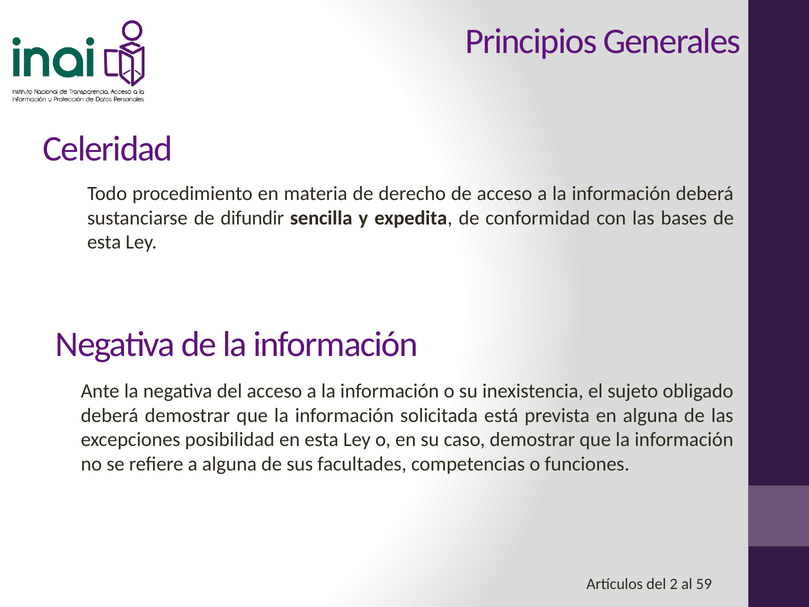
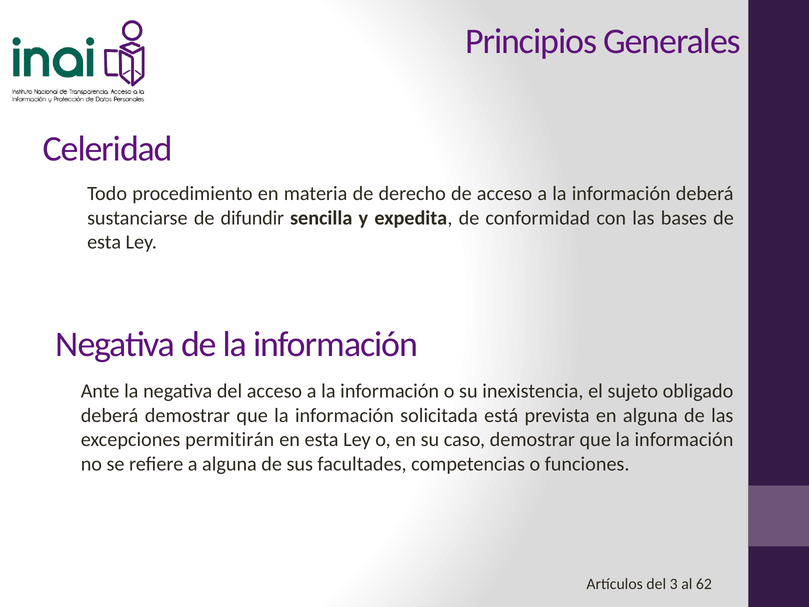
posibilidad: posibilidad -> permitirán (230, 439)
2: 2 -> 3 (674, 584)
59: 59 -> 62 (704, 584)
